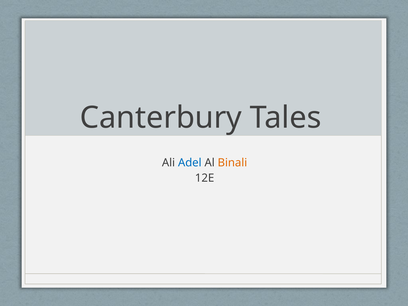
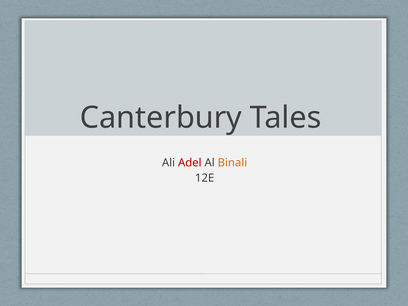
Adel colour: blue -> red (190, 163)
